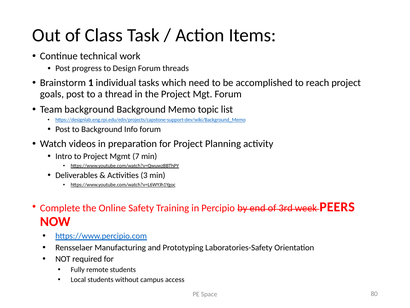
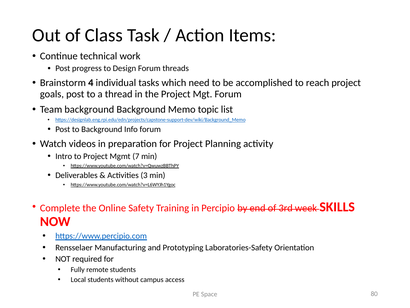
1: 1 -> 4 (91, 83)
PEERS: PEERS -> SKILLS (337, 207)
